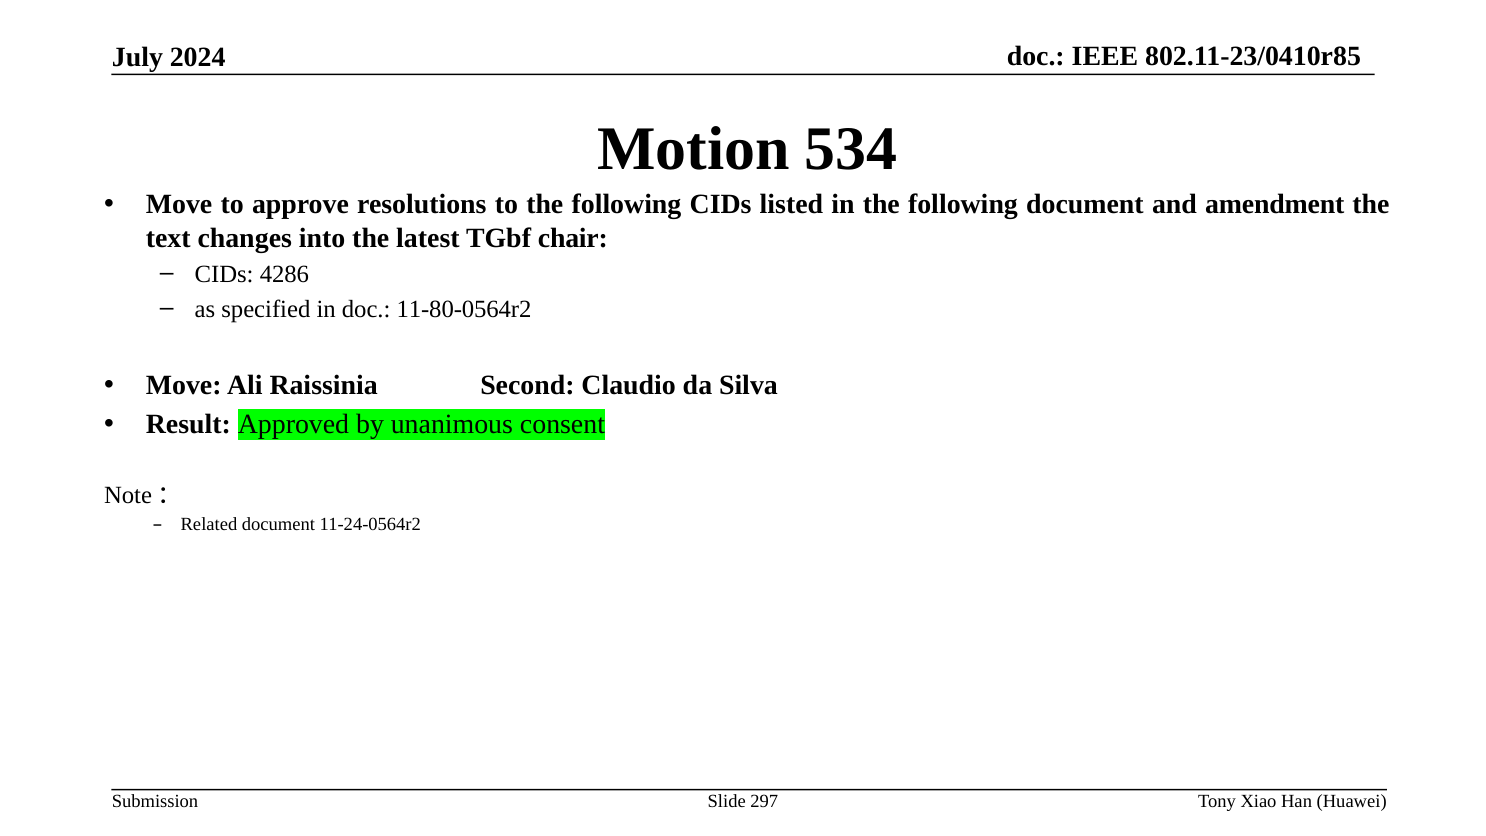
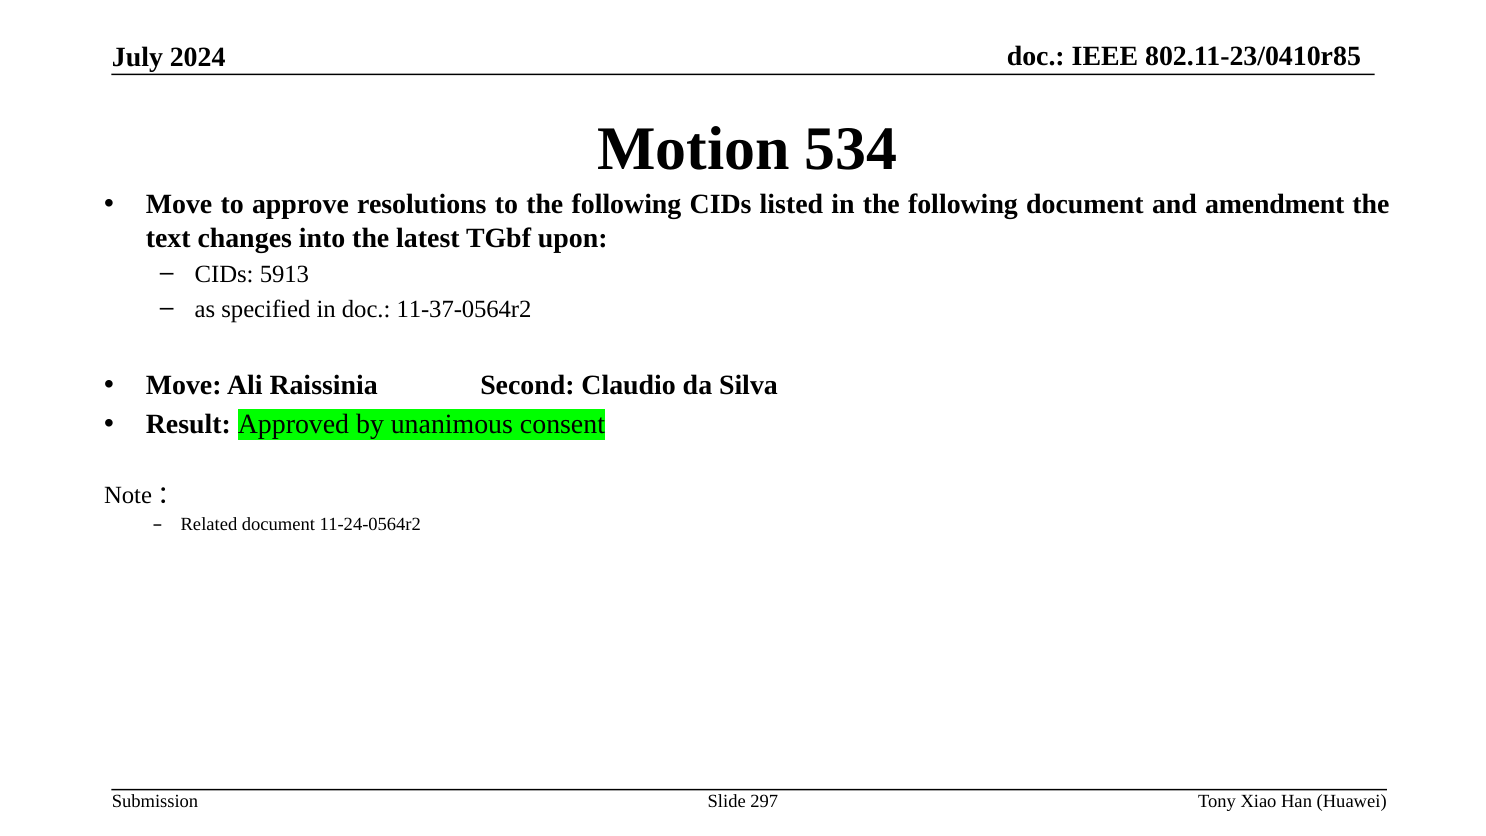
chair: chair -> upon (573, 238)
4286: 4286 -> 5913 (284, 274)
11-80-0564r2: 11-80-0564r2 -> 11-37-0564r2 (464, 309)
